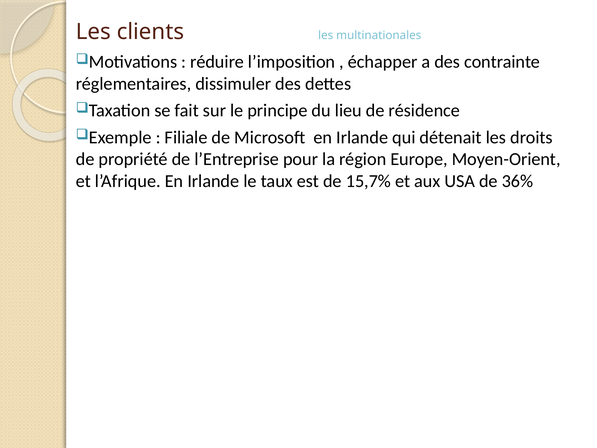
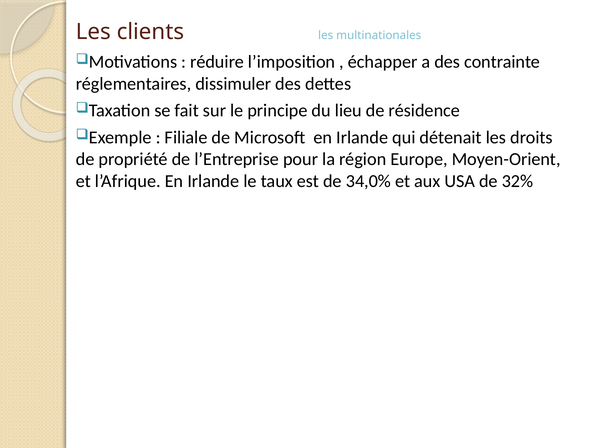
15,7%: 15,7% -> 34,0% (368, 181)
36%: 36% -> 32% (517, 181)
